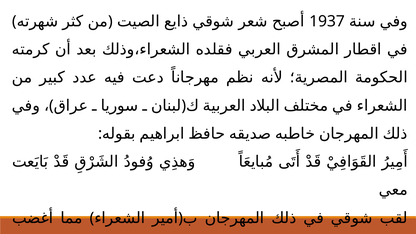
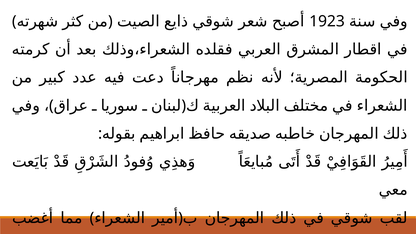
1937: 1937 -> 1923 (327, 21)
